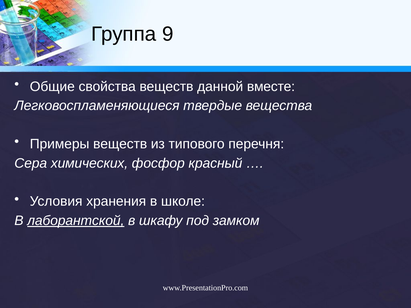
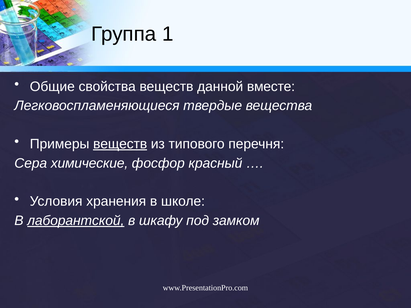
9: 9 -> 1 (168, 34)
веществ underline: none -> present (120, 144)
химических: химических -> химические (90, 163)
